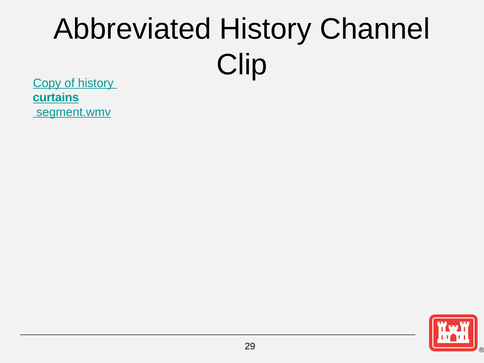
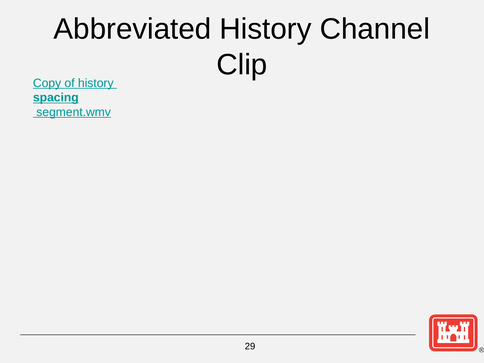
curtains: curtains -> spacing (56, 98)
